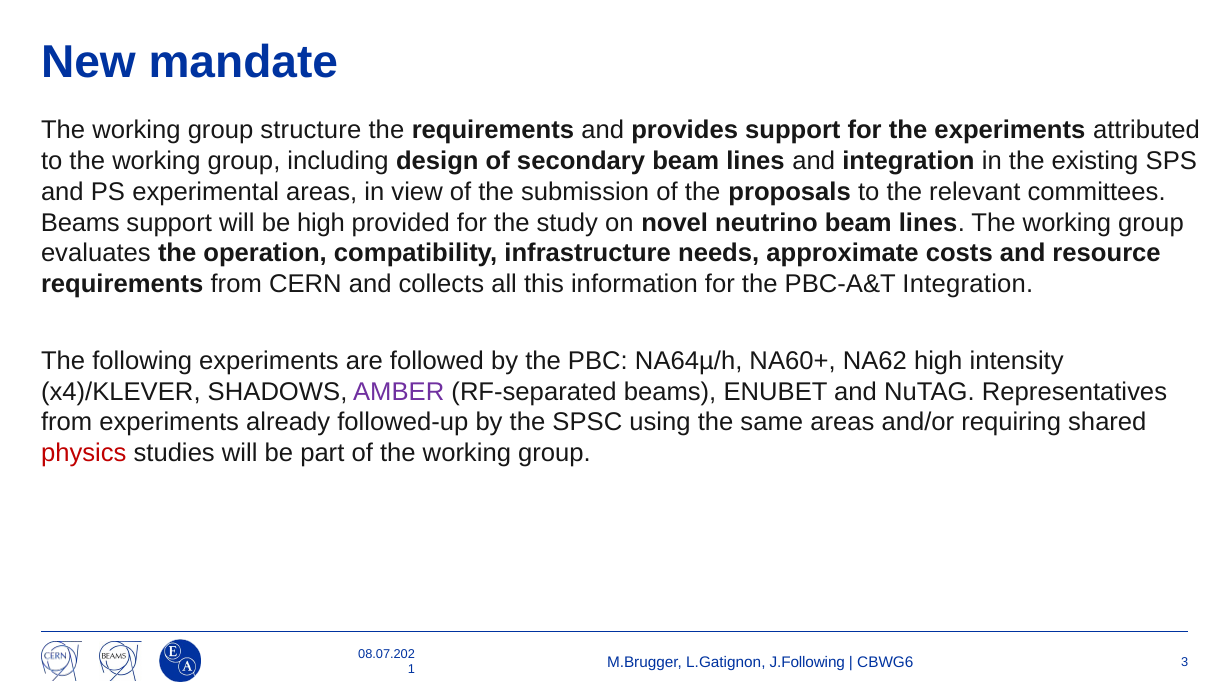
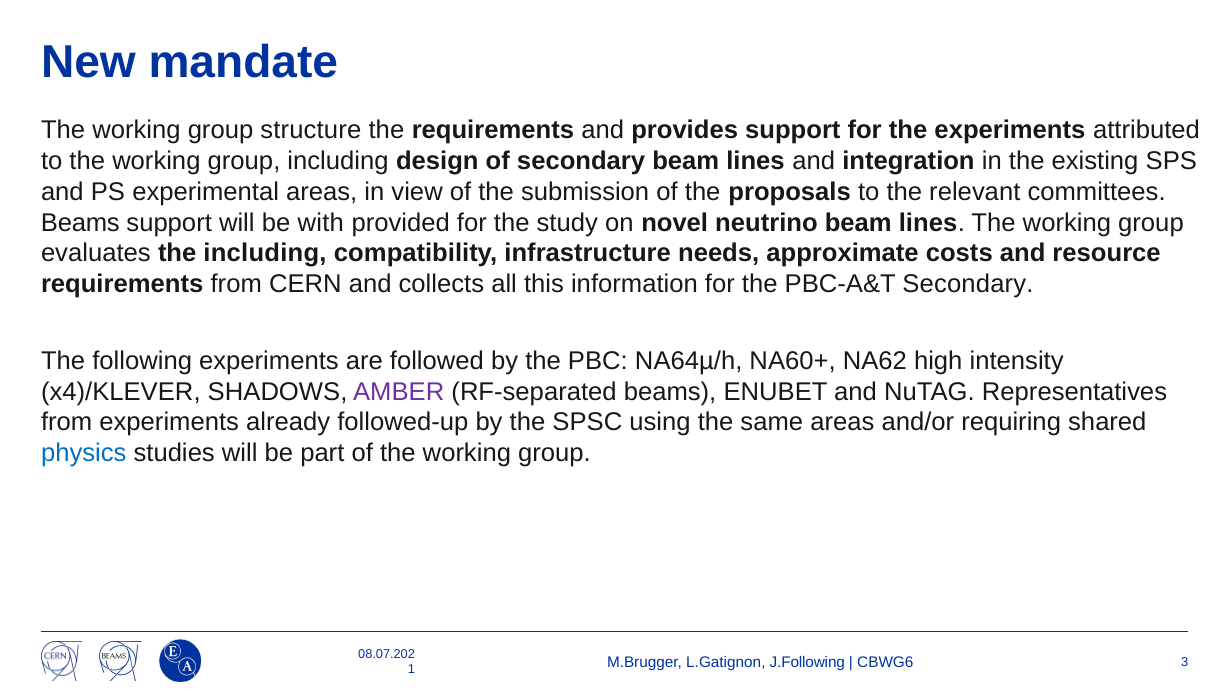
be high: high -> with (321, 223)
the operation: operation -> including (265, 253)
PBC-A&T Integration: Integration -> Secondary (968, 284)
physics colour: red -> blue (84, 453)
